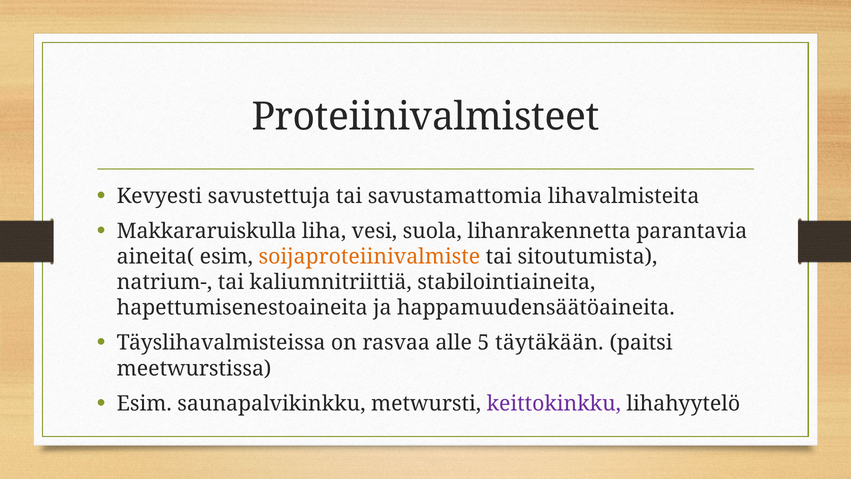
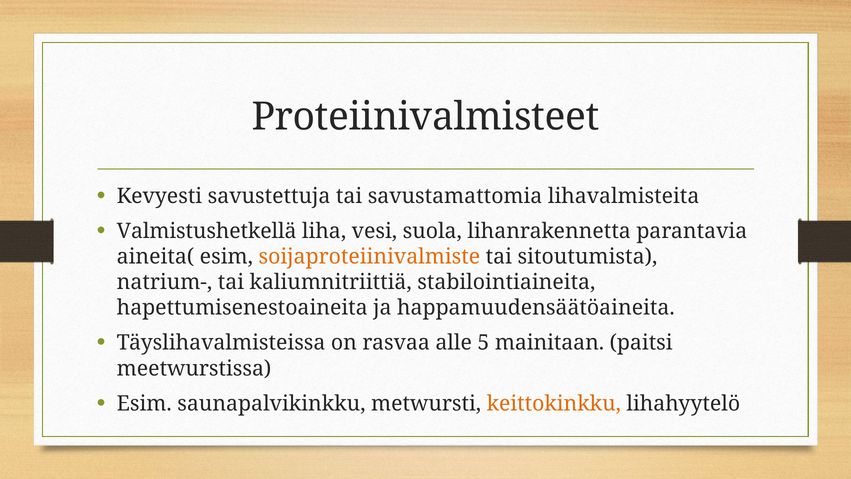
Makkararuiskulla: Makkararuiskulla -> Valmistushetkellä (207, 231)
täytäkään: täytäkään -> mainitaan (549, 343)
keittokinkku colour: purple -> orange (554, 403)
